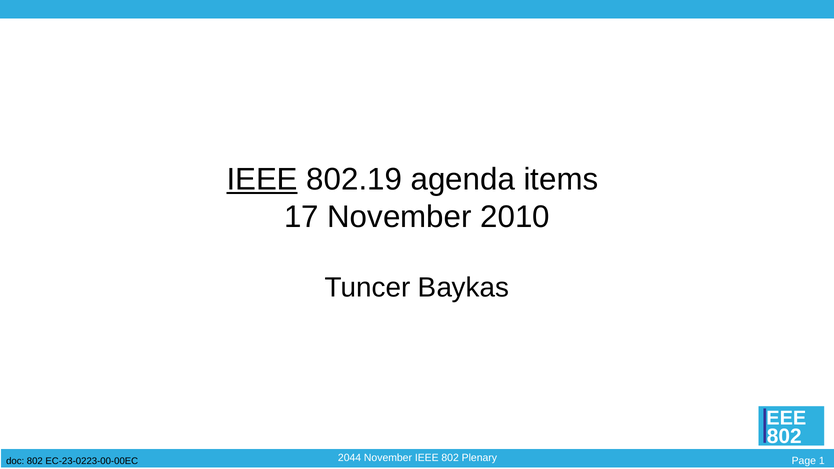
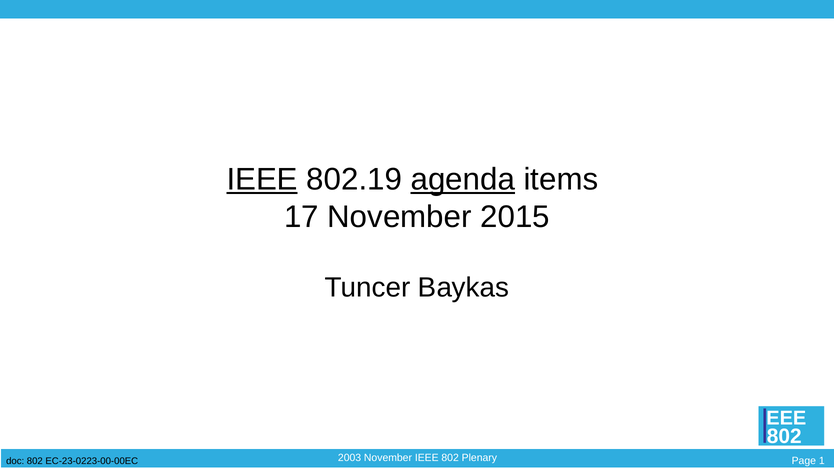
agenda underline: none -> present (463, 179)
2010: 2010 -> 2015 (515, 217)
2044: 2044 -> 2003 (350, 458)
